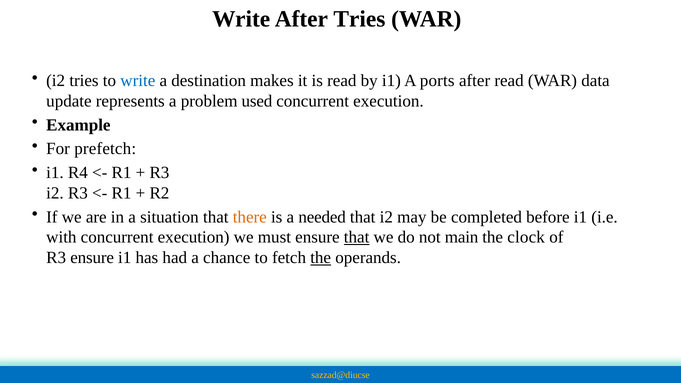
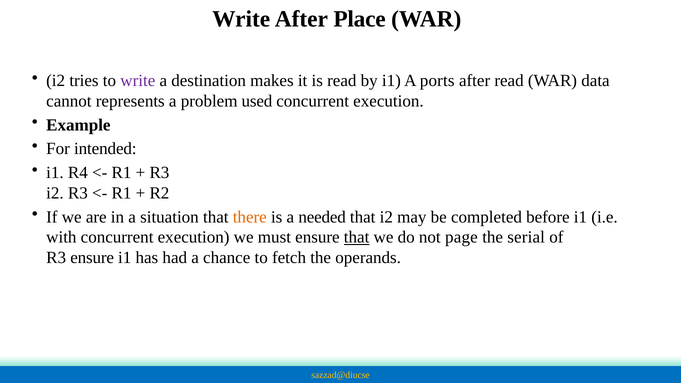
After Tries: Tries -> Place (360, 19)
write colour: blue -> purple (138, 81)
update: update -> cannot (69, 101)
prefetch: prefetch -> intended (105, 149)
main: main -> page (461, 237)
clock: clock -> serial (526, 237)
the underline: present -> none (321, 258)
